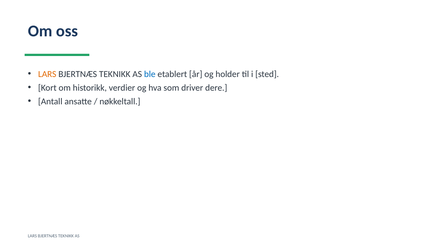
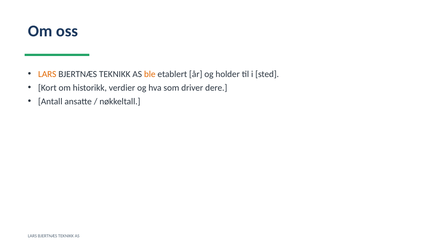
ble colour: blue -> orange (150, 74)
